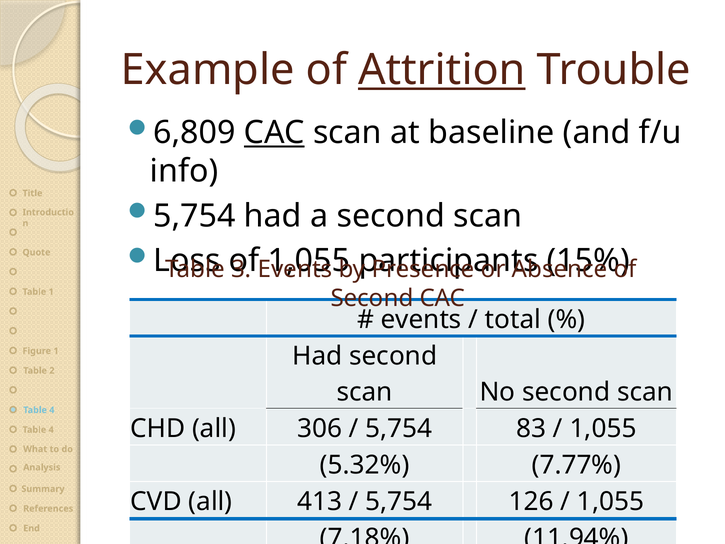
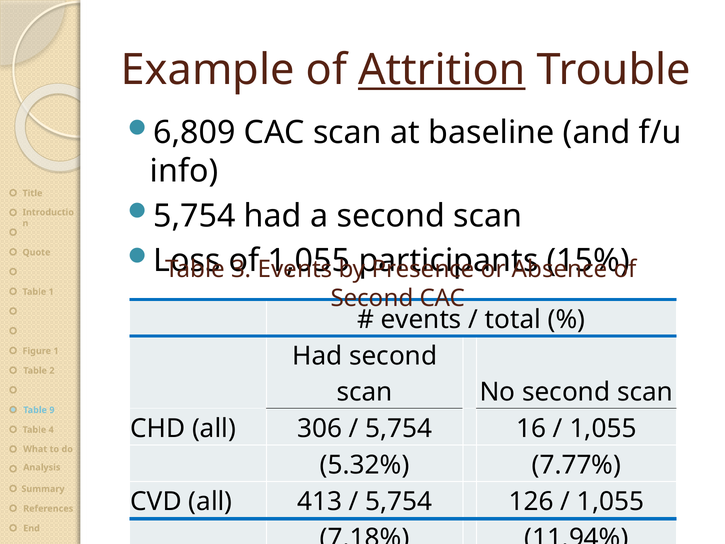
CAC underline: present -> none (274, 133)
4: 4 -> 9 (52, 410)
83: 83 -> 16 (531, 428)
